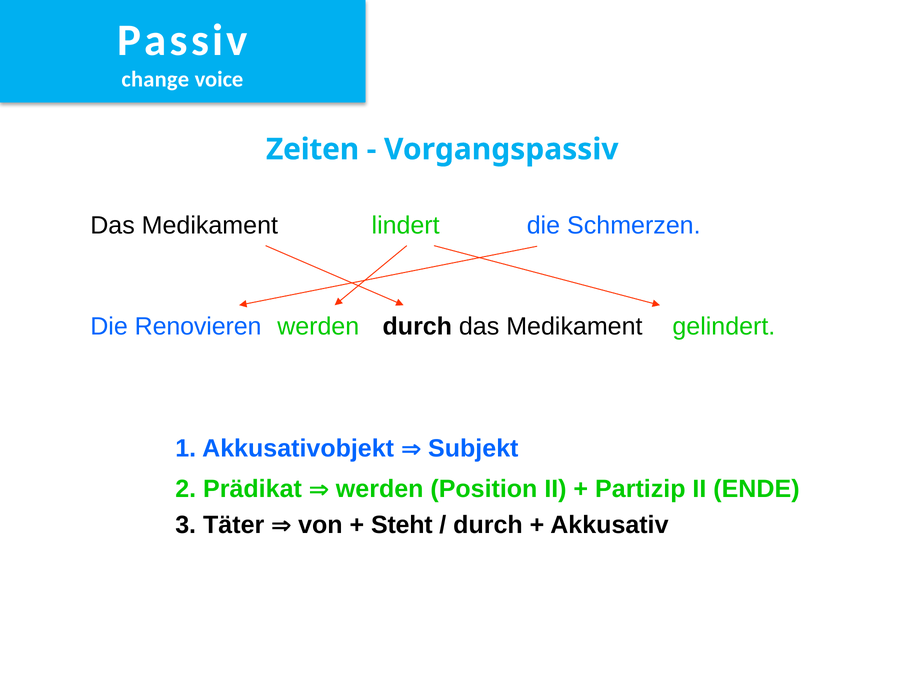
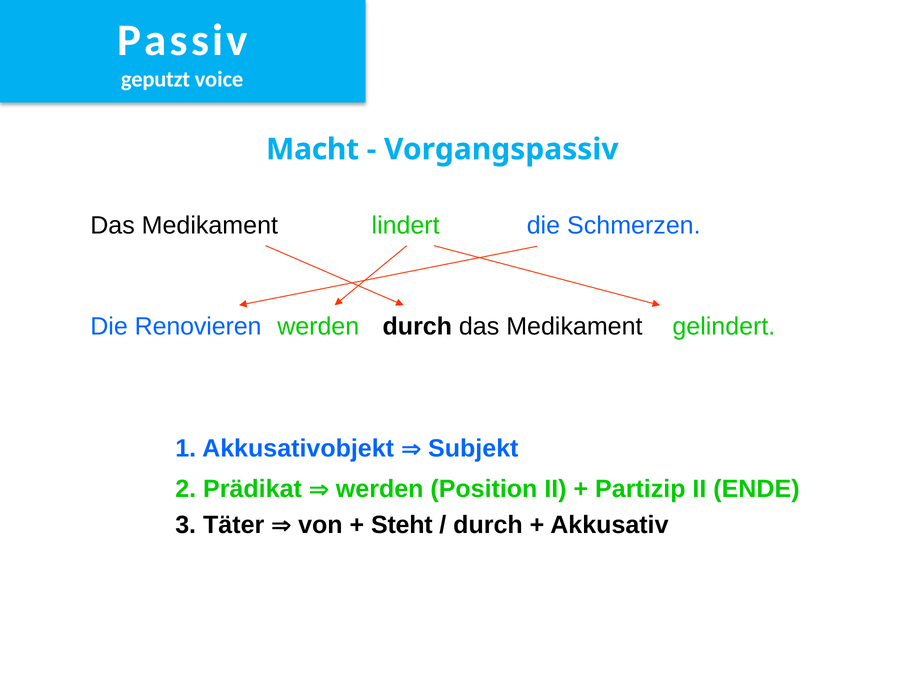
change: change -> geputzt (156, 79)
Zeiten: Zeiten -> Macht (313, 149)
